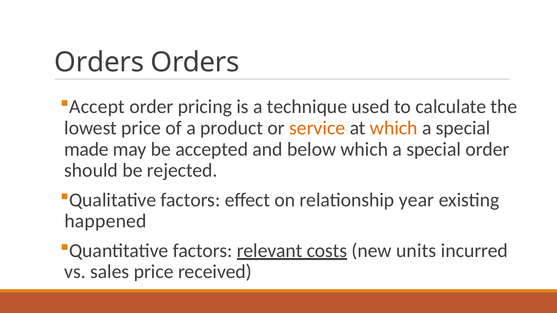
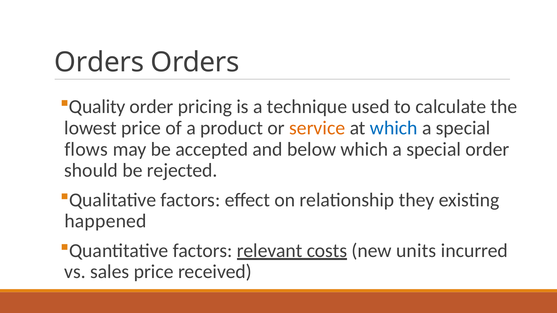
Accept: Accept -> Quality (97, 107)
which colour: orange -> blue (394, 128)
made: made -> flows (86, 149)
year: year -> they (417, 200)
